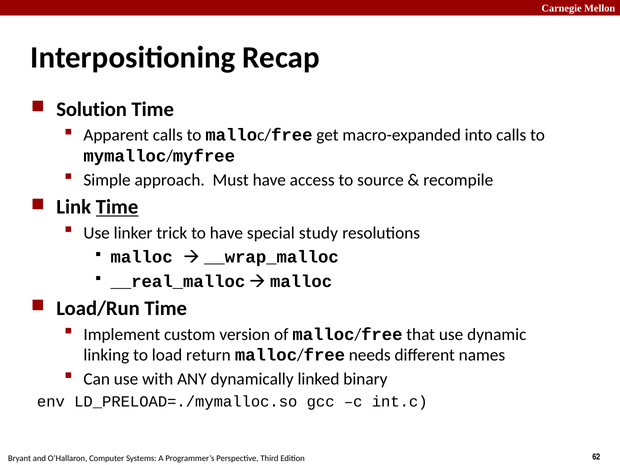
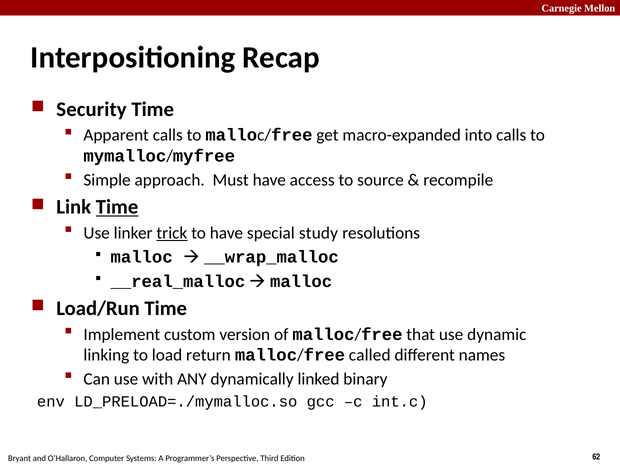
Solution: Solution -> Security (91, 109)
trick underline: none -> present (172, 233)
needs: needs -> called (370, 355)
